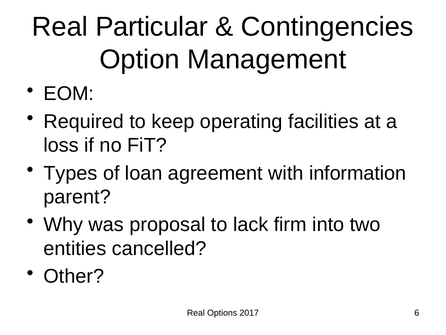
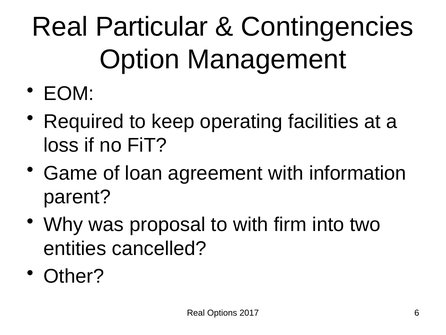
Types: Types -> Game (70, 173)
to lack: lack -> with (251, 224)
